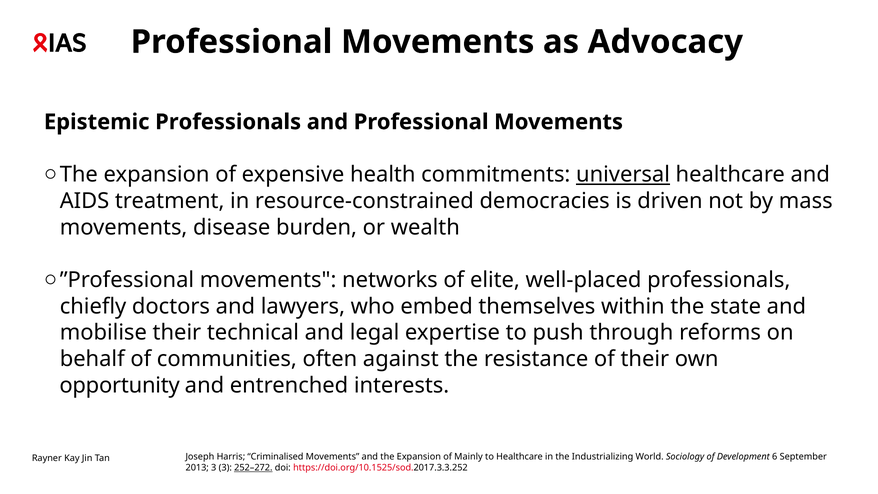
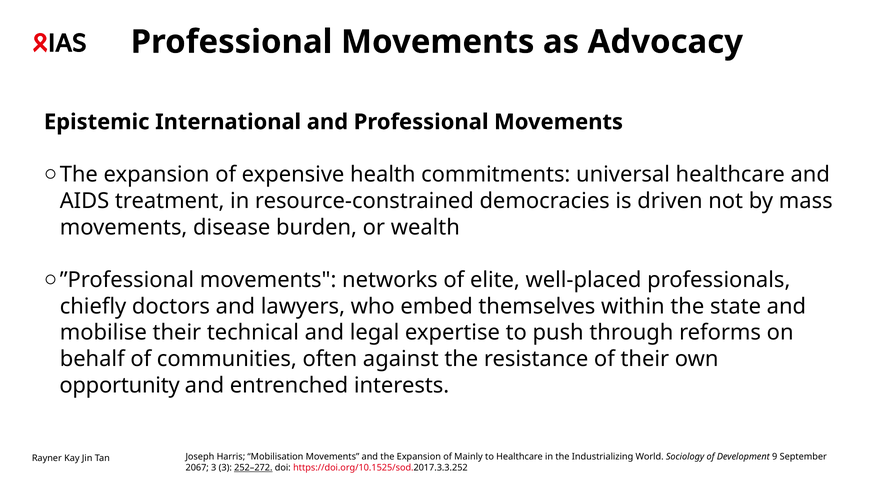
Epistemic Professionals: Professionals -> International (228, 122)
universal underline: present -> none (623, 175)
Criminalised: Criminalised -> Mobilisation (275, 457)
6: 6 -> 9 (775, 457)
2013: 2013 -> 2067 (197, 468)
